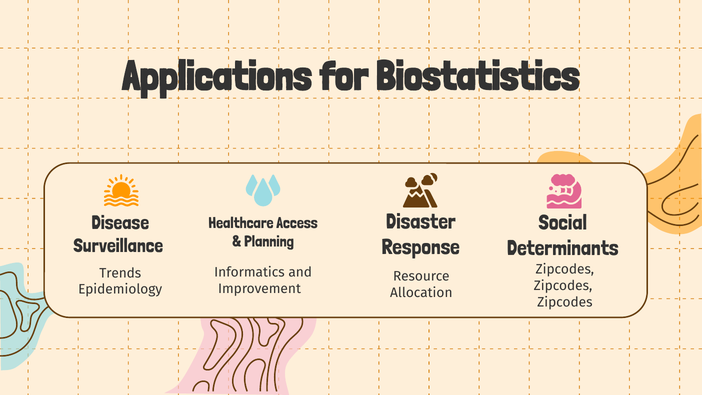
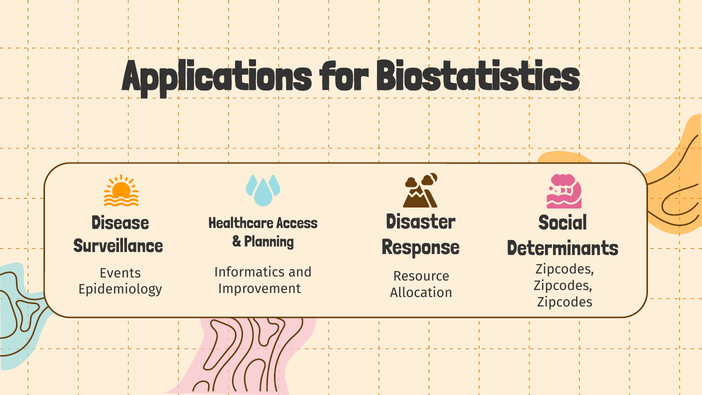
Trends: Trends -> Events (120, 273)
